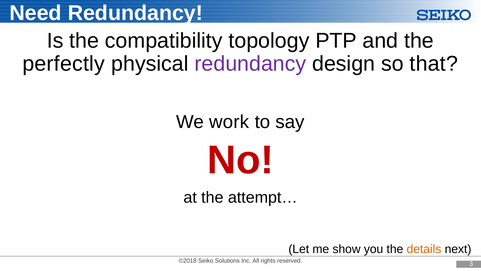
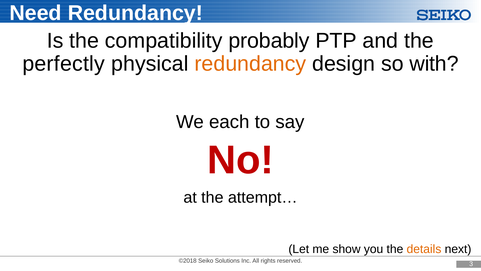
topology: topology -> probably (269, 41)
redundancy colour: purple -> orange (250, 64)
that: that -> with (434, 64)
work: work -> each (229, 122)
